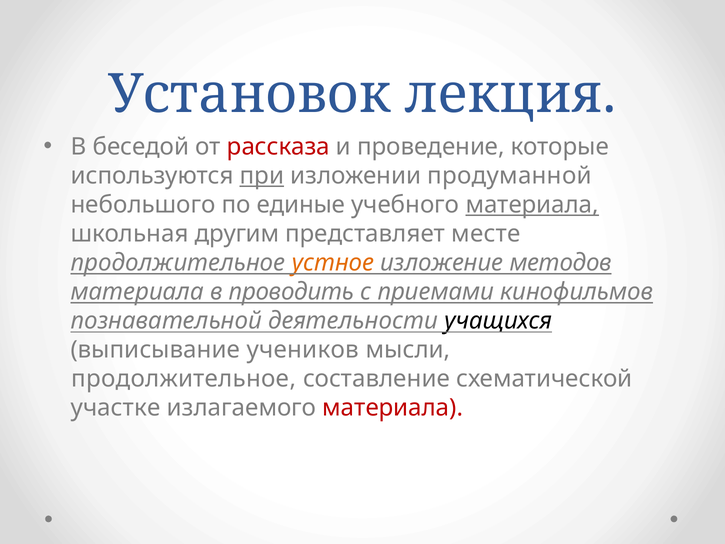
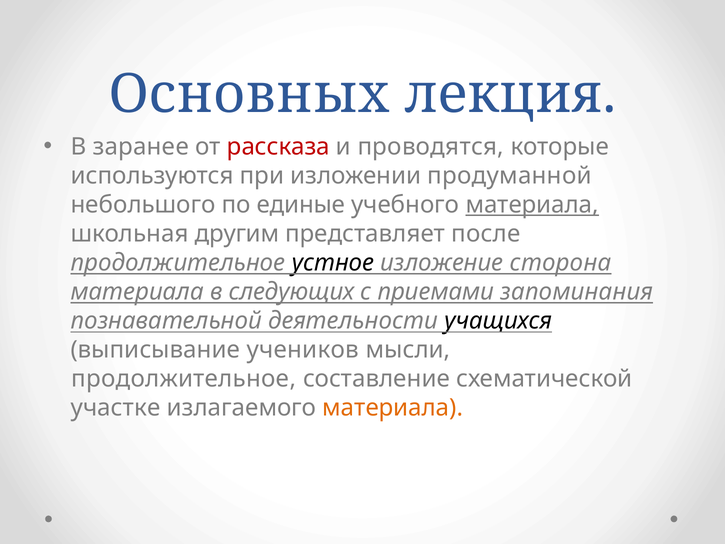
Установок: Установок -> Основных (249, 94)
беседой: беседой -> заранее (141, 147)
проведение: проведение -> проводятся (431, 147)
при underline: present -> none (262, 176)
месте: месте -> после (486, 234)
устное colour: orange -> black (333, 263)
методов: методов -> сторона (561, 263)
проводить: проводить -> следующих (291, 292)
кинофильмов: кинофильмов -> запоминания (577, 292)
материала colour: red -> orange (393, 408)
